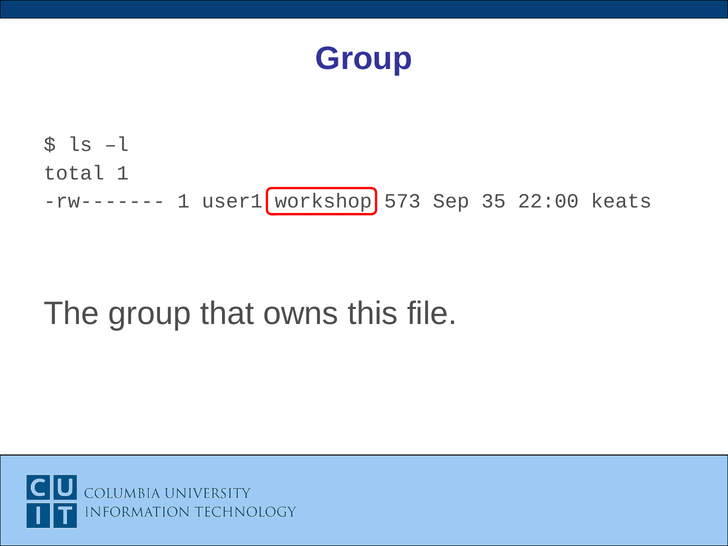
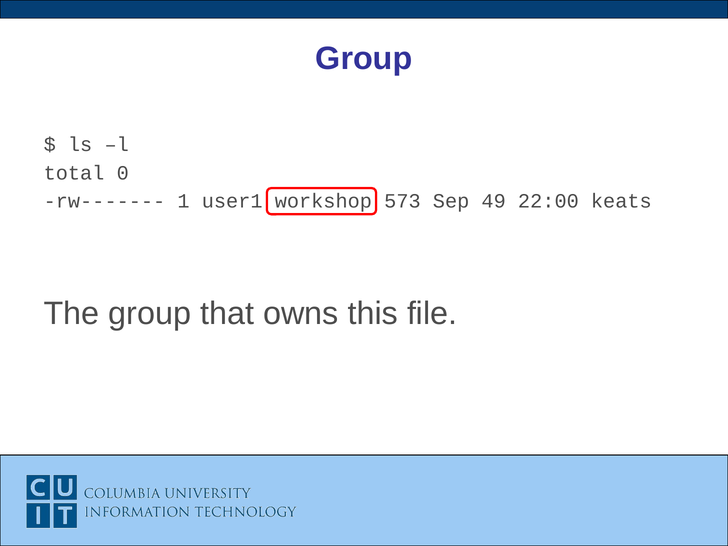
total 1: 1 -> 0 (123, 173)
35: 35 -> 49 (494, 201)
